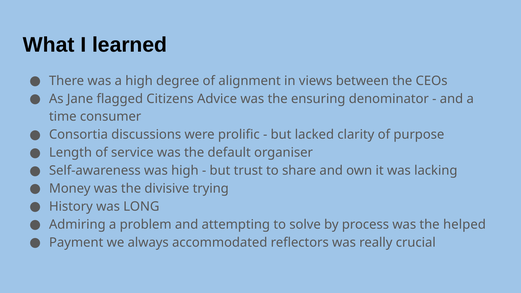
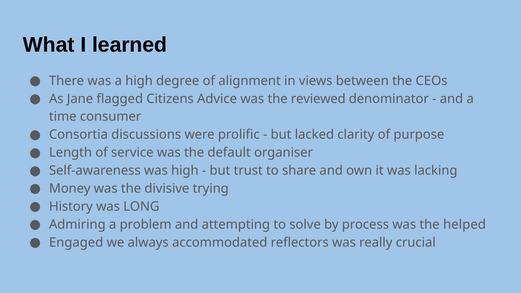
ensuring: ensuring -> reviewed (318, 99)
Payment: Payment -> Engaged (76, 242)
